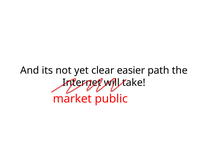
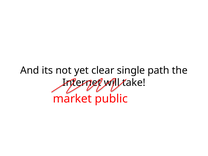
easier: easier -> single (131, 70)
